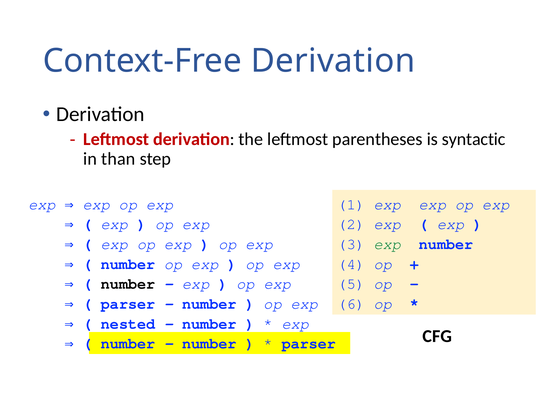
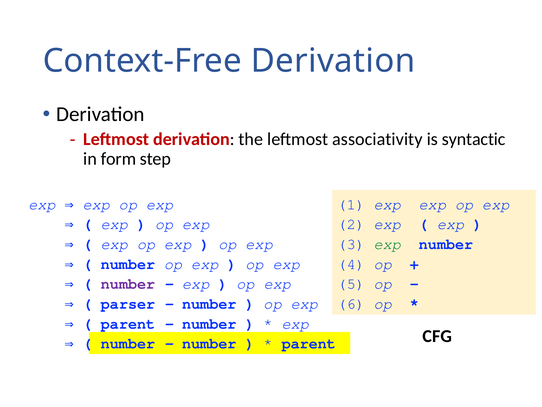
parentheses: parentheses -> associativity (377, 139)
than: than -> form (118, 159)
number colour: black -> purple (128, 284)
nested: nested -> parent (128, 323)
parser: parser -> parent (309, 343)
